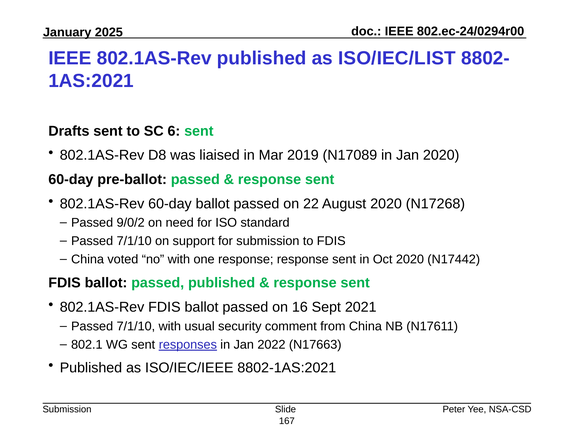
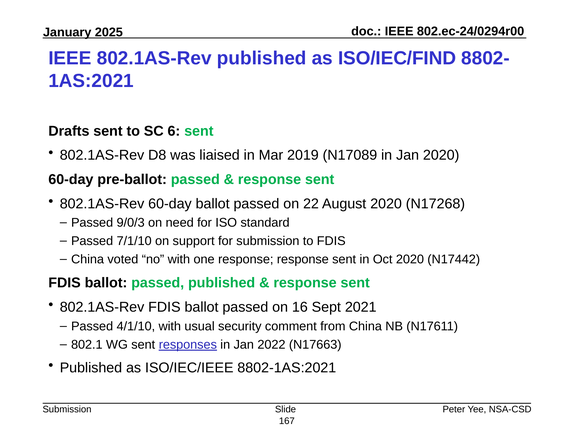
ISO/IEC/LIST: ISO/IEC/LIST -> ISO/IEC/FIND (397, 58)
9/0/2: 9/0/2 -> 9/0/3 (131, 223)
7/1/10: 7/1/10 -> 4/1/10 (136, 326)
